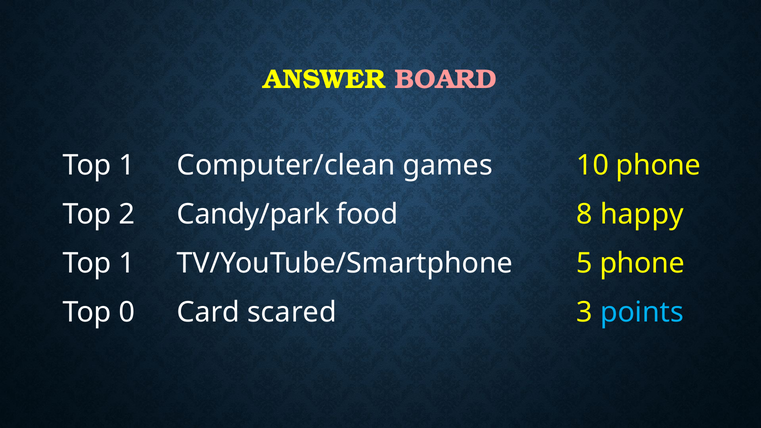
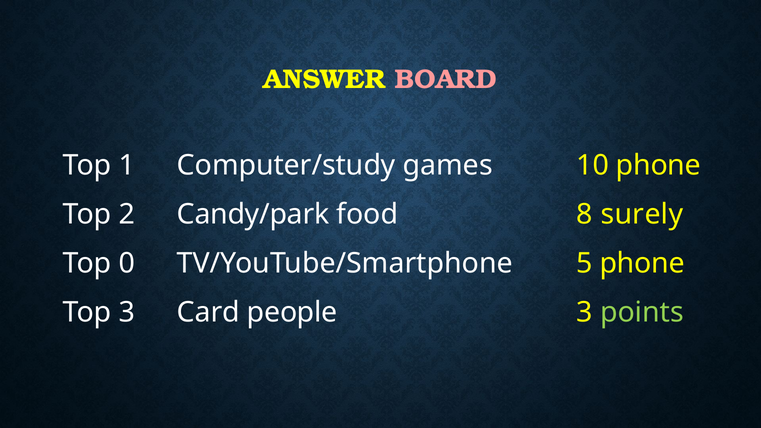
Computer/clean: Computer/clean -> Computer/study (286, 166)
happy: happy -> surely (642, 215)
1: 1 -> 0 (127, 264)
Top 0: 0 -> 3 (127, 313)
scared: scared -> people (292, 313)
points colour: light blue -> light green (642, 313)
